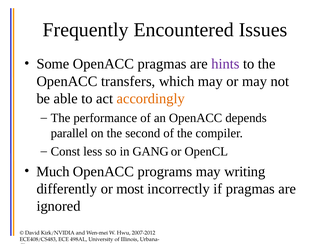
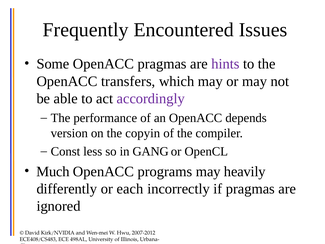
accordingly colour: orange -> purple (151, 99)
parallel: parallel -> version (69, 133)
second: second -> copyin (143, 133)
writing: writing -> heavily (245, 171)
most: most -> each (130, 189)
